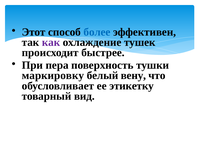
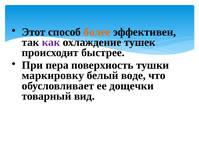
более colour: blue -> orange (97, 32)
вену: вену -> воде (133, 76)
этикетку: этикетку -> дощечки (132, 86)
